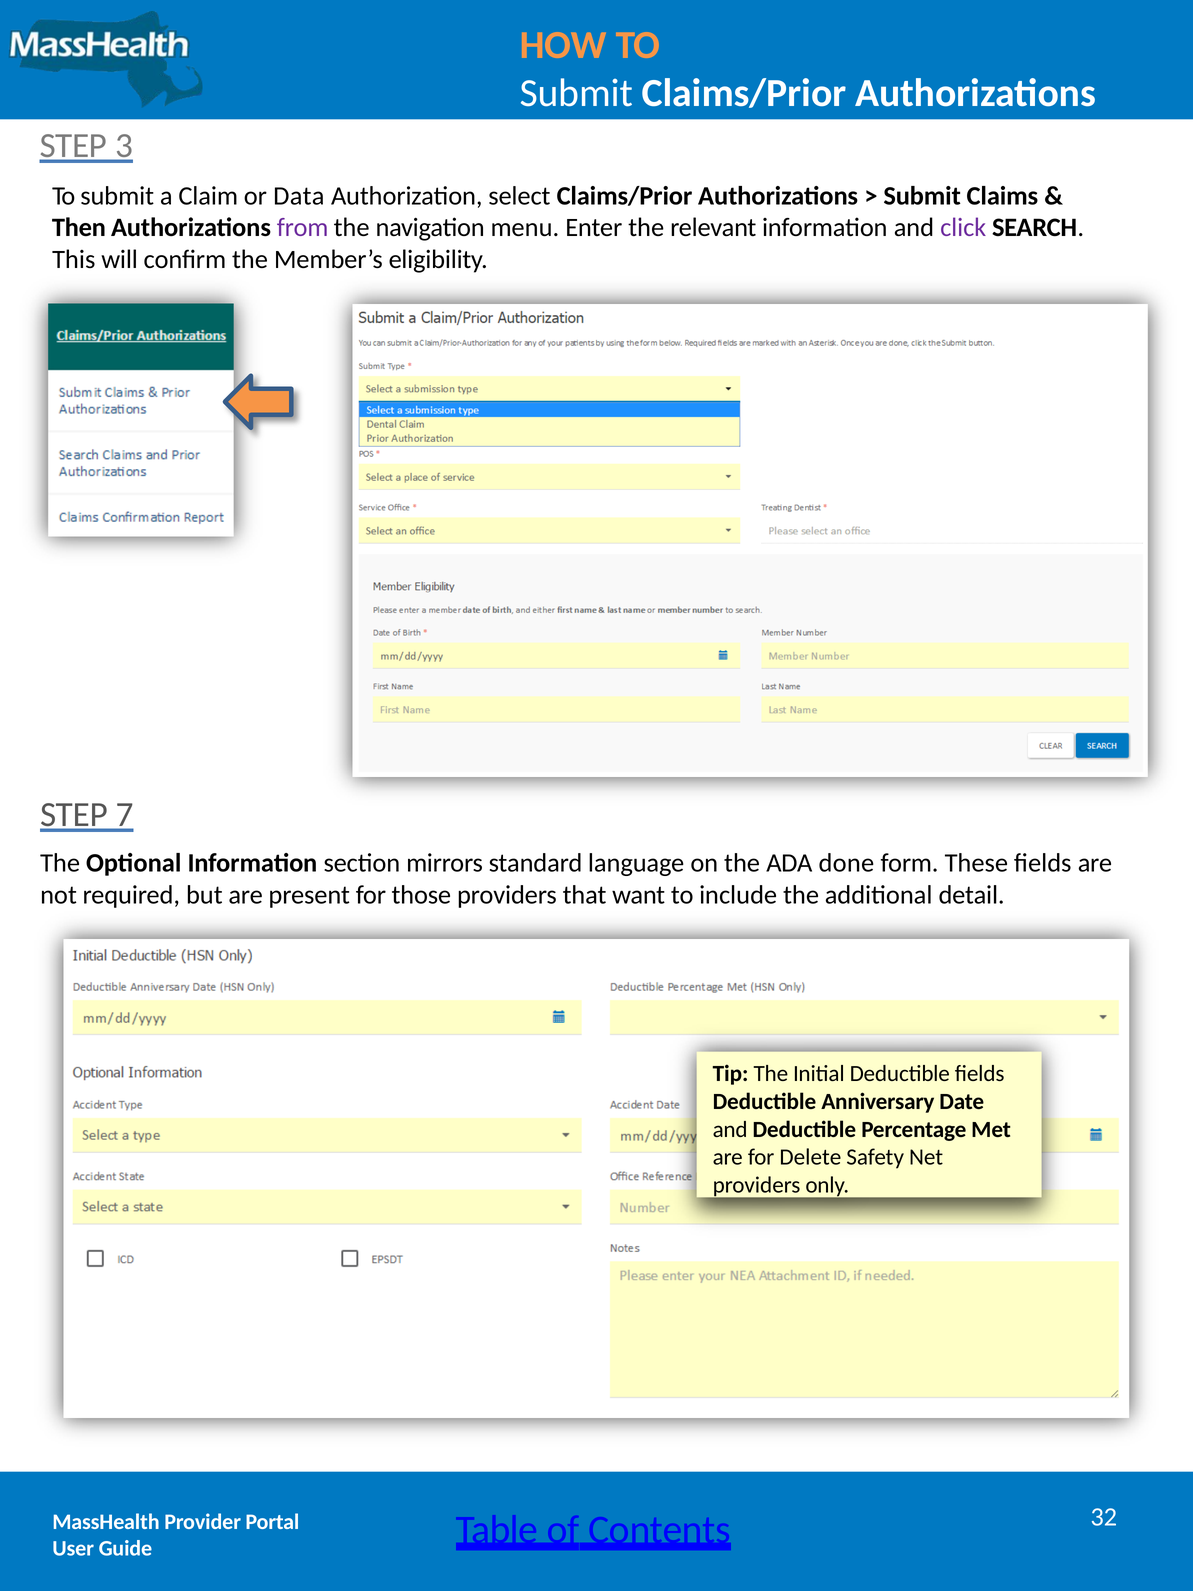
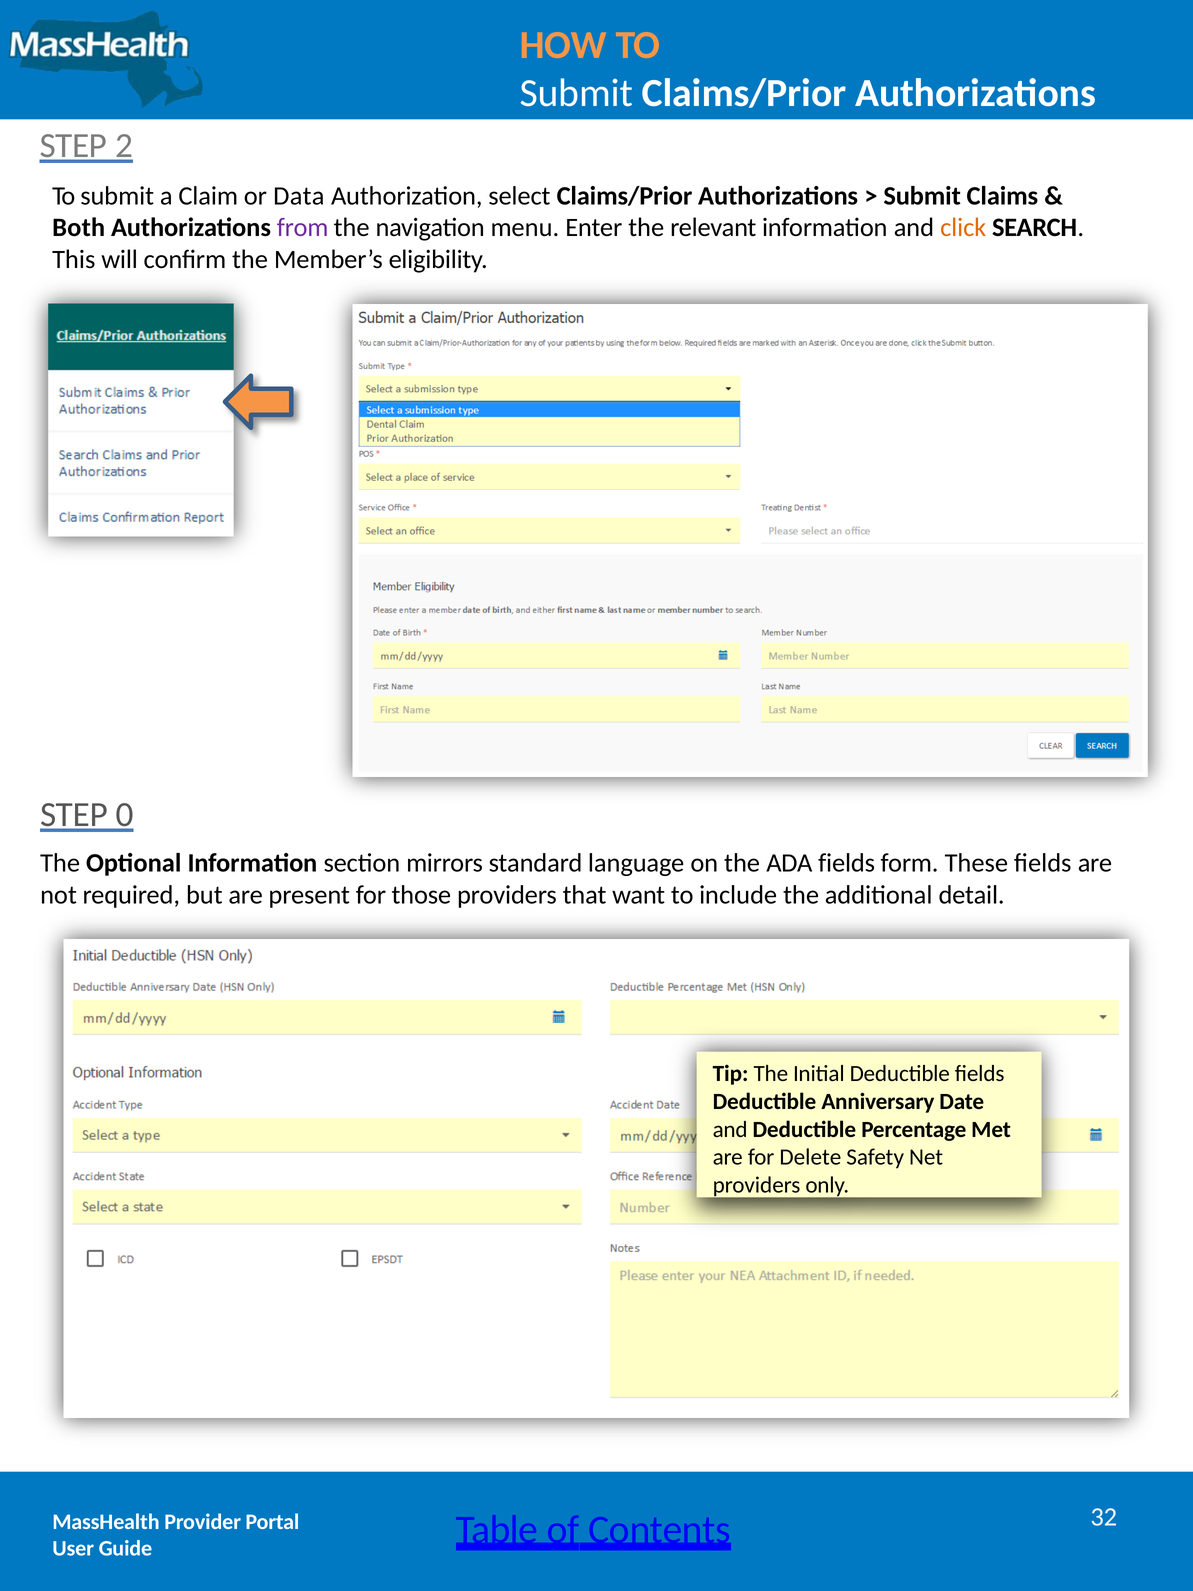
3: 3 -> 2 (124, 146)
Then: Then -> Both (79, 228)
click colour: purple -> orange (963, 228)
7: 7 -> 0 (125, 814)
ADA done: done -> fields (847, 863)
